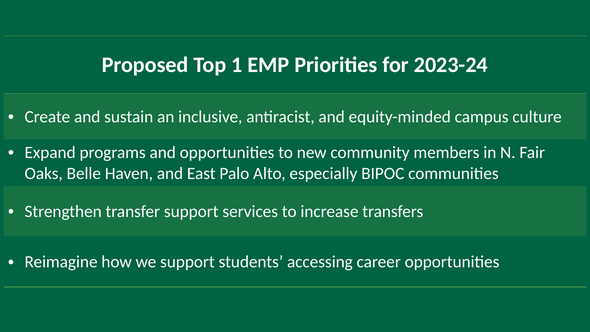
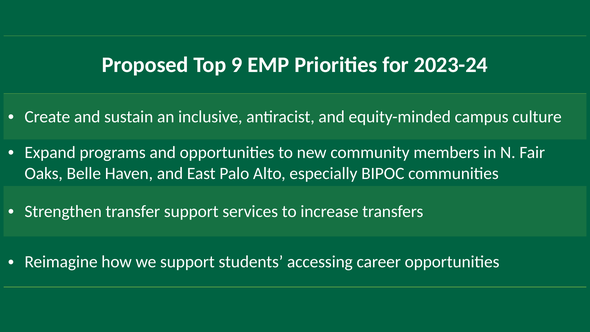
1: 1 -> 9 (237, 65)
